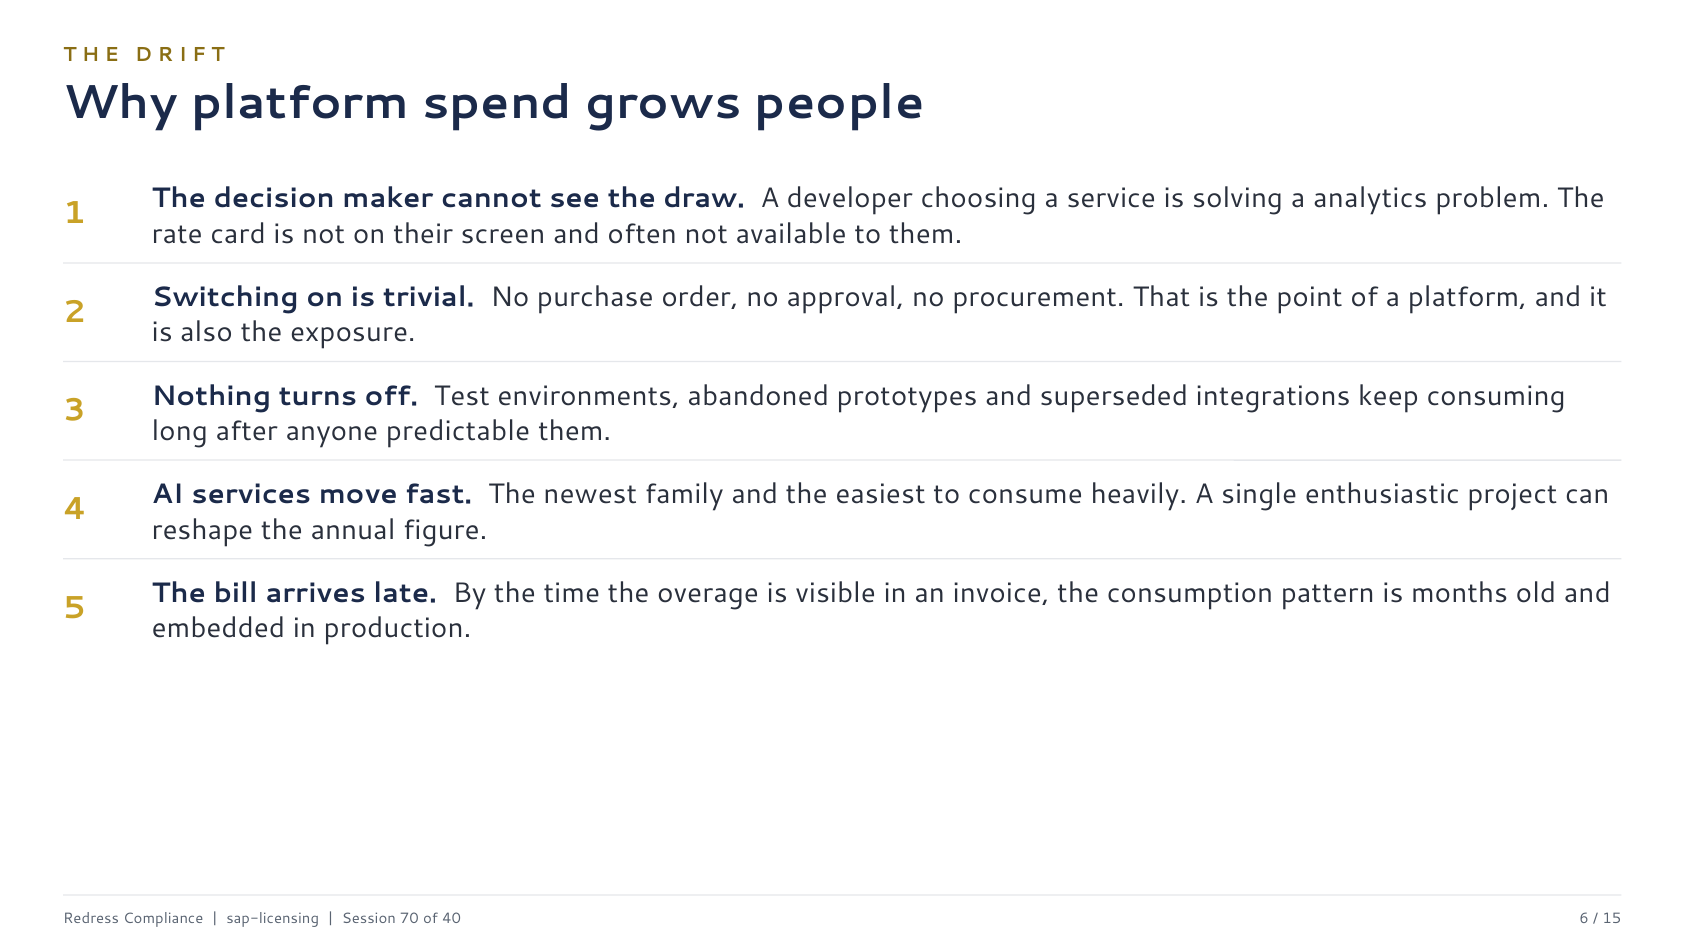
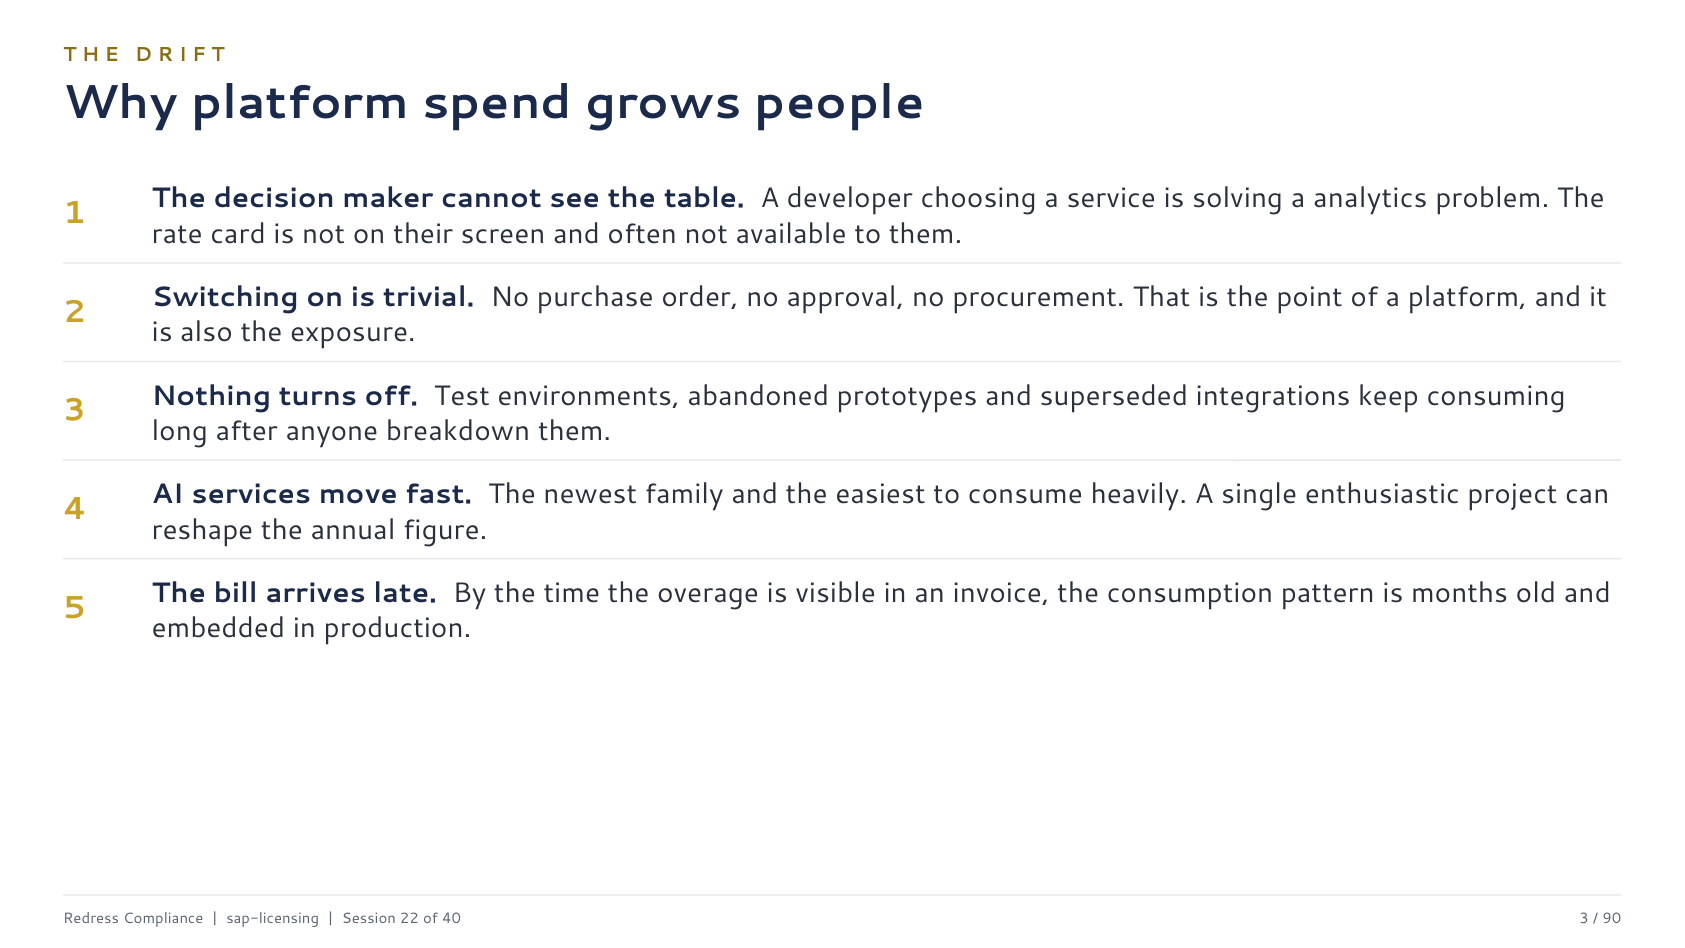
draw: draw -> table (704, 199)
predictable: predictable -> breakdown (458, 431)
70: 70 -> 22 (409, 918)
40 6: 6 -> 3 (1584, 918)
15: 15 -> 90 (1612, 918)
